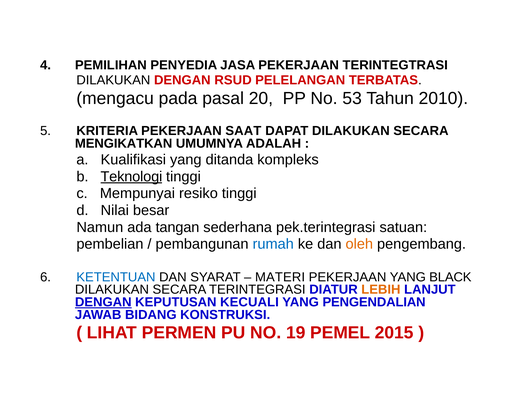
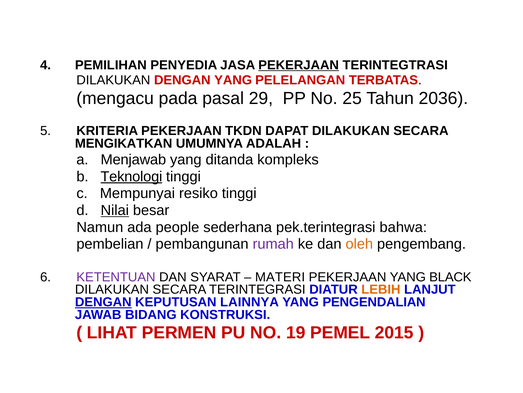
PEKERJAAN underline: none -> present (299, 65)
DENGAN RSUD: RSUD -> YANG (233, 80)
20: 20 -> 29 (261, 98)
53: 53 -> 25 (352, 98)
2010: 2010 -> 2036 (443, 98)
SAAT: SAAT -> TKDN (243, 131)
Kualifikasi: Kualifikasi -> Menjawab (133, 159)
Nilai underline: none -> present (115, 210)
tangan: tangan -> people (177, 227)
satuan: satuan -> bahwa (403, 227)
rumah colour: blue -> purple (273, 244)
KETENTUAN colour: blue -> purple (116, 276)
KECUALI: KECUALI -> LAINNYA (249, 302)
